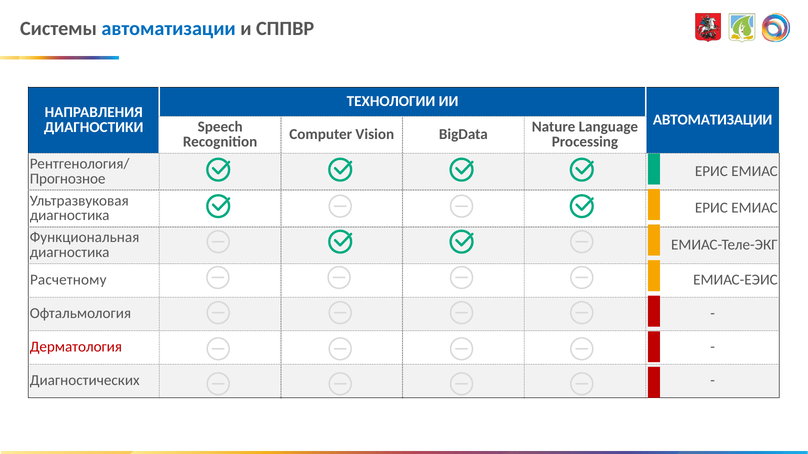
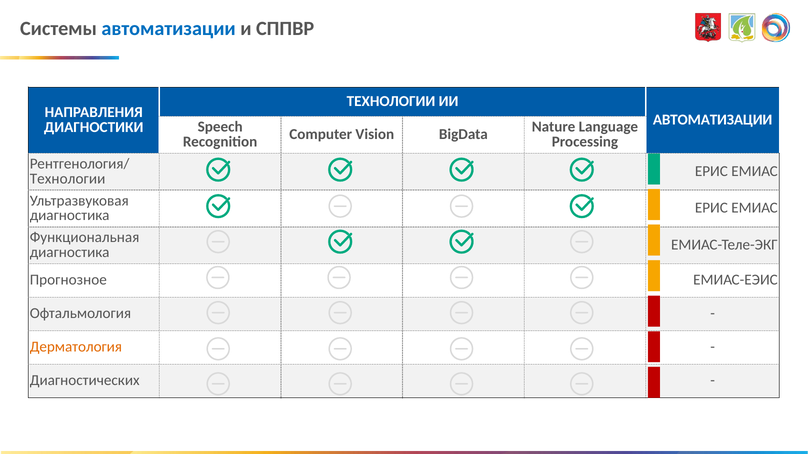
Прогнозное: Прогнозное -> Технологии (68, 179)
Расчетному: Расчетному -> Прогнозное (68, 280)
Дерматология colour: red -> orange (76, 347)
